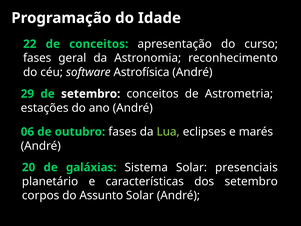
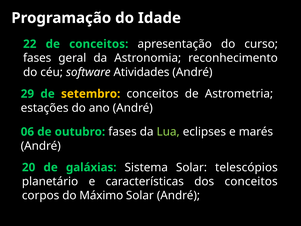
Astrofísica: Astrofísica -> Atividades (142, 72)
setembro colour: white -> yellow (91, 94)
presenciais: presenciais -> telescópios (246, 167)
dos setembro: setembro -> conceitos (251, 181)
Assunto: Assunto -> Máximo (101, 195)
